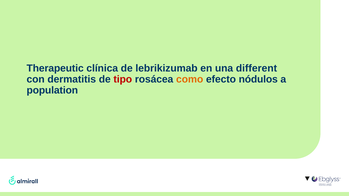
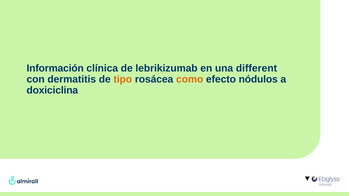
Therapeutic: Therapeutic -> Información (55, 68)
tipo colour: red -> orange (123, 79)
population: population -> doxiciclina (52, 90)
